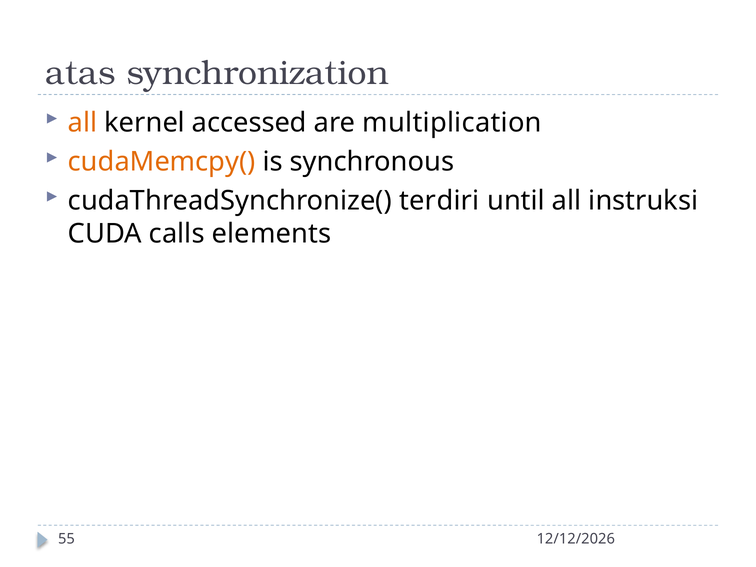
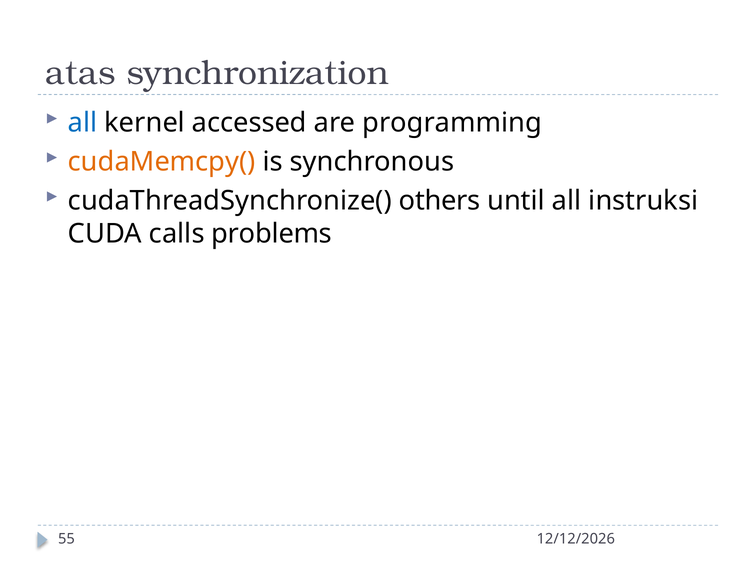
all colour: orange -> blue (83, 123)
multiplication: multiplication -> programming (452, 123)
terdiri: terdiri -> others (440, 201)
elements: elements -> problems (272, 234)
